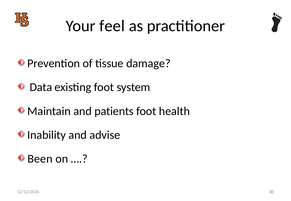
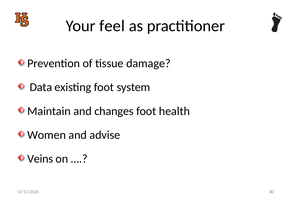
patients: patients -> changes (114, 111)
Inability: Inability -> Women (47, 135)
Been: Been -> Veins (40, 159)
